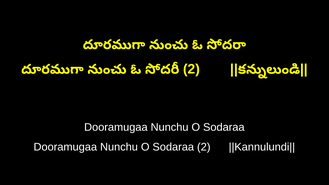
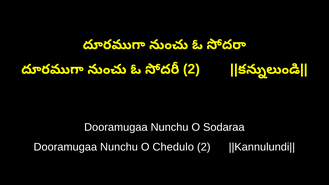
Sodaraa: Sodaraa -> Chedulo (173, 147)
